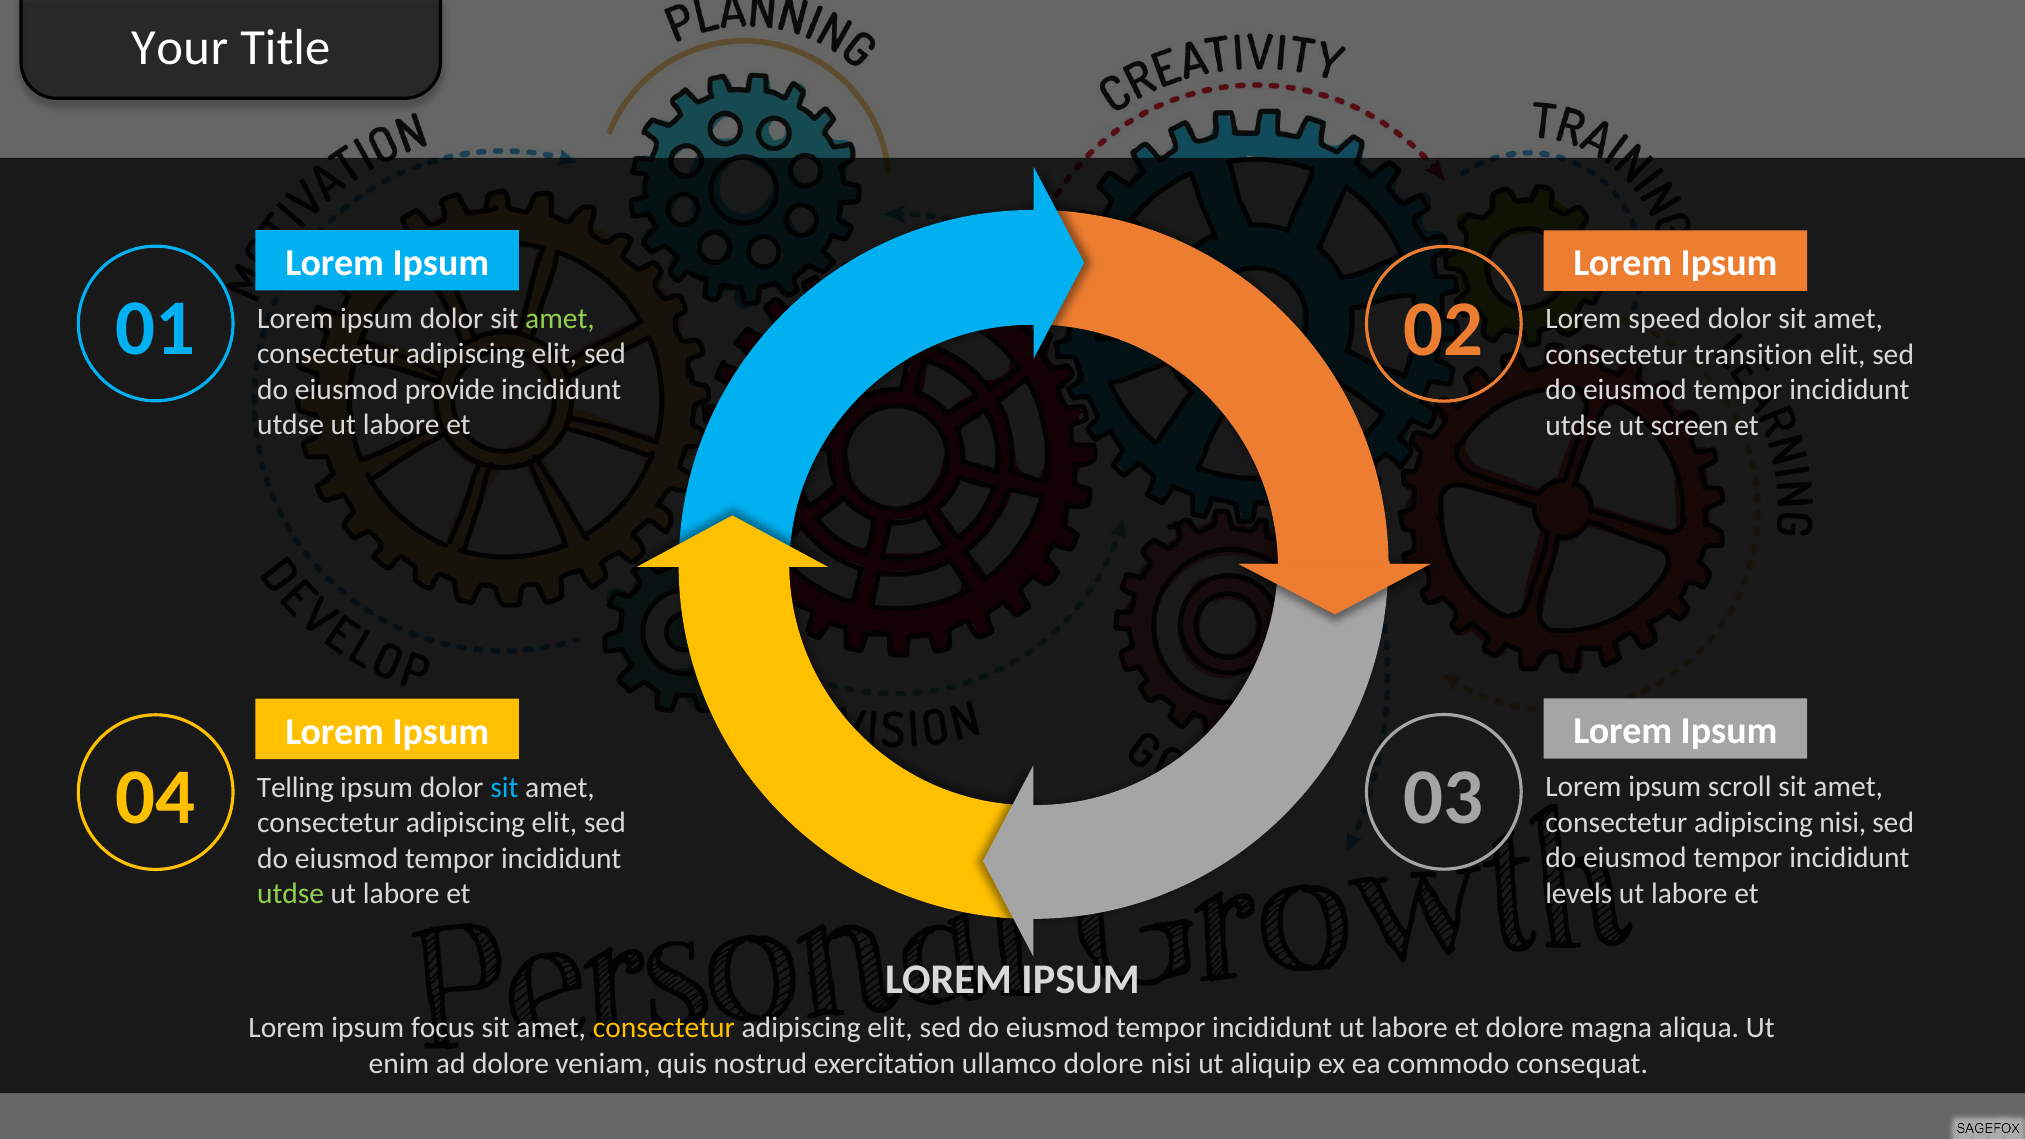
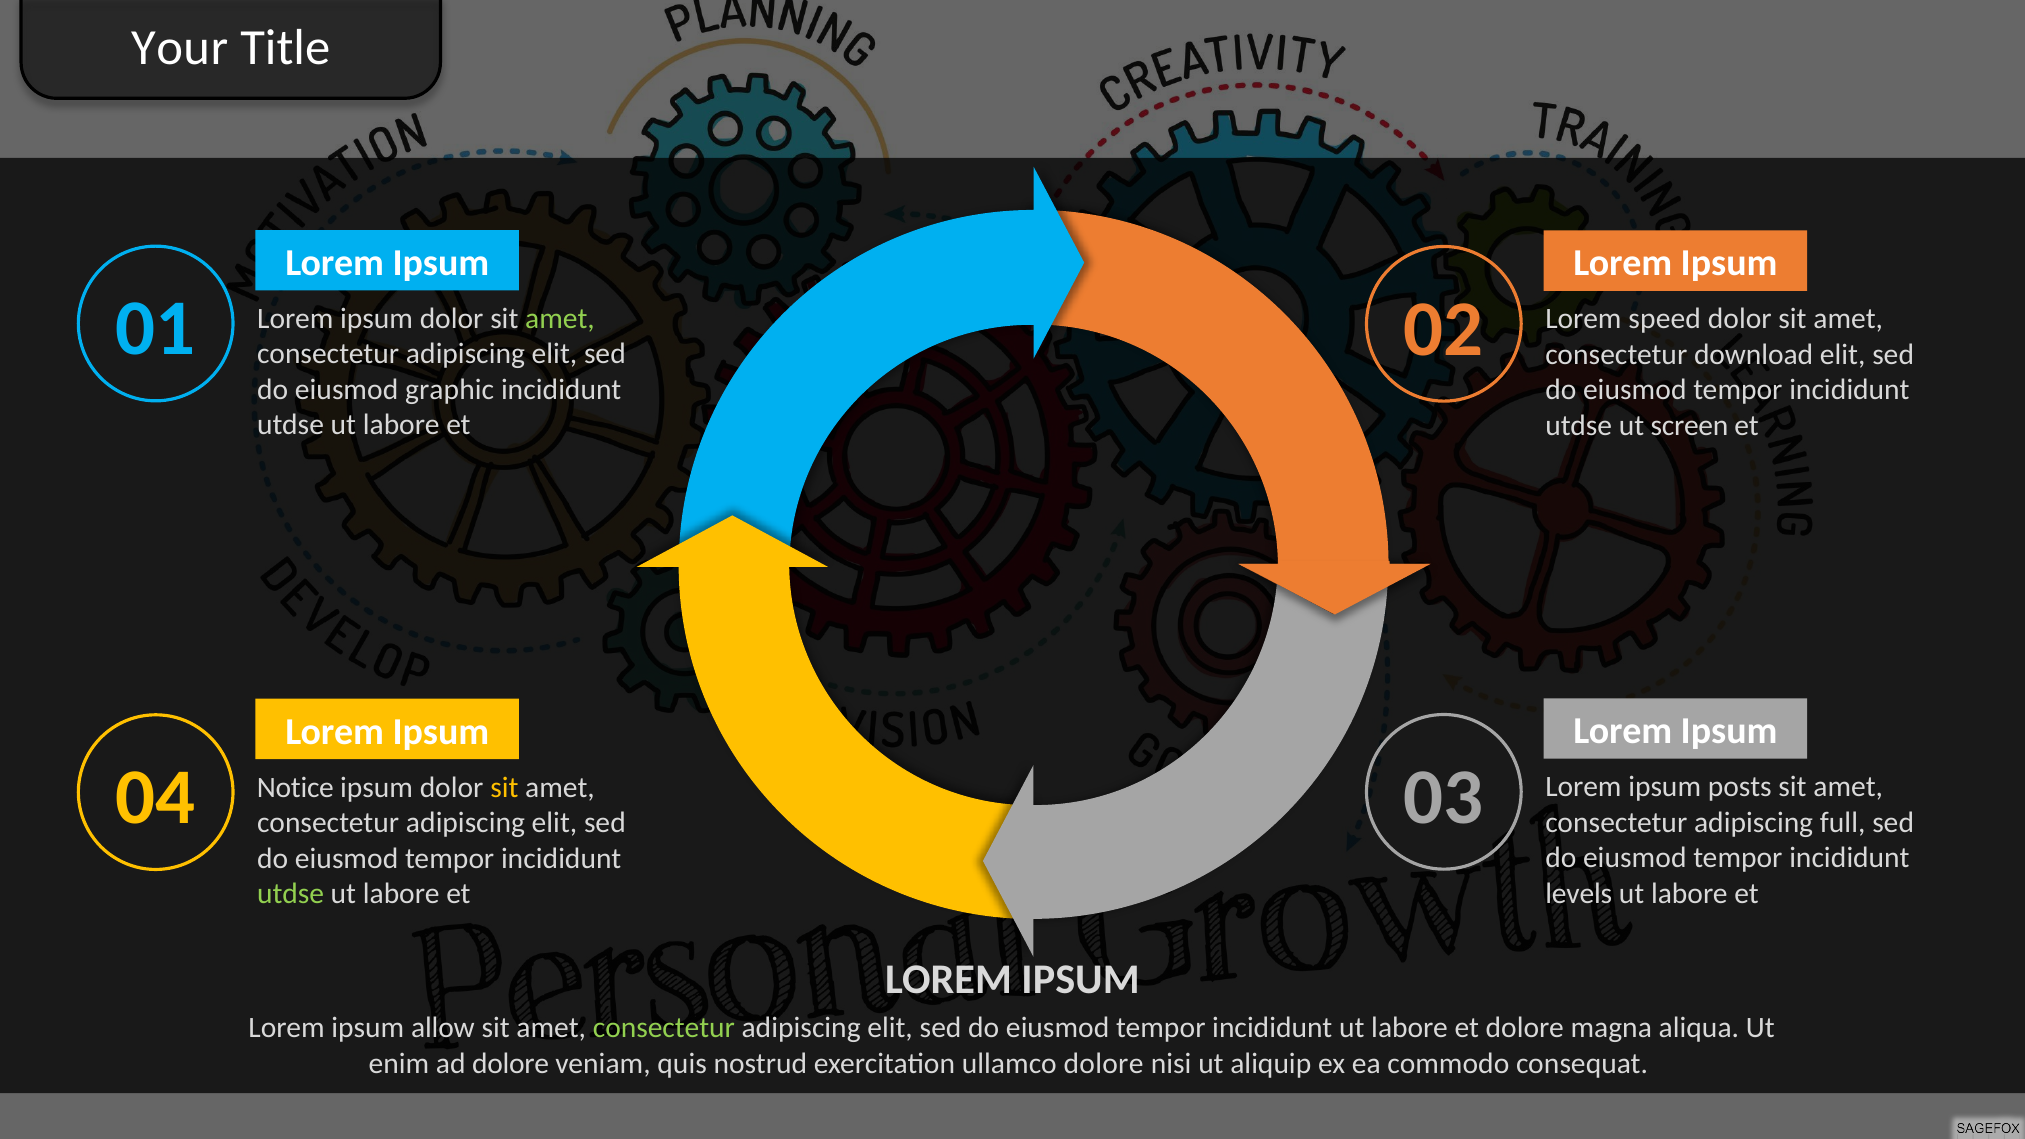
transition: transition -> download (1754, 355)
provide: provide -> graphic (450, 390)
scroll: scroll -> posts (1740, 787)
Telling: Telling -> Notice (295, 787)
sit colour: light blue -> yellow (504, 787)
adipiscing nisi: nisi -> full (1843, 823)
focus: focus -> allow (443, 1028)
consectetur colour: yellow -> light green (664, 1028)
